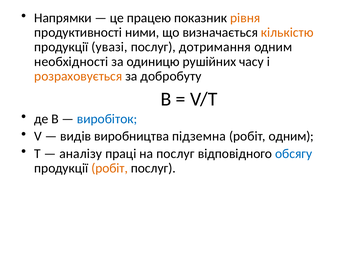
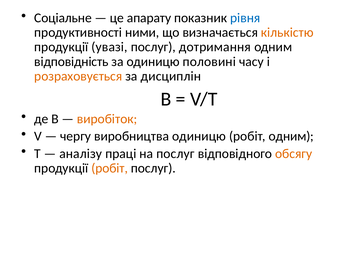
Напрямки: Напрямки -> Соціальне (63, 18)
працею: працею -> апарату (149, 18)
рівня colour: orange -> blue (245, 18)
необхідності: необхідності -> відповідність (71, 62)
рушійних: рушійних -> половині (209, 62)
добробуту: добробуту -> дисциплін (171, 76)
виробіток colour: blue -> orange (107, 119)
видів: видів -> чергу (76, 136)
виробництва підземна: підземна -> одиницю (199, 136)
обсягу colour: blue -> orange (294, 154)
